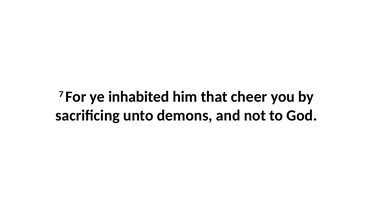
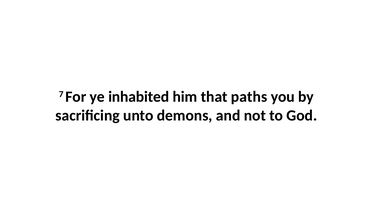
cheer: cheer -> paths (249, 97)
